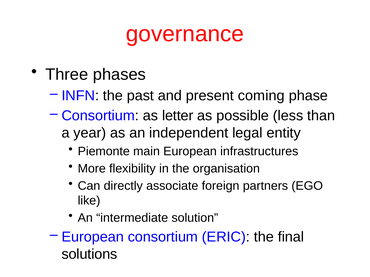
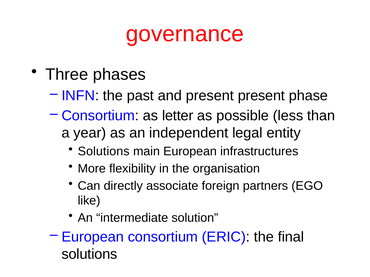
present coming: coming -> present (261, 96)
Piemonte: Piemonte -> Solutions (104, 152)
